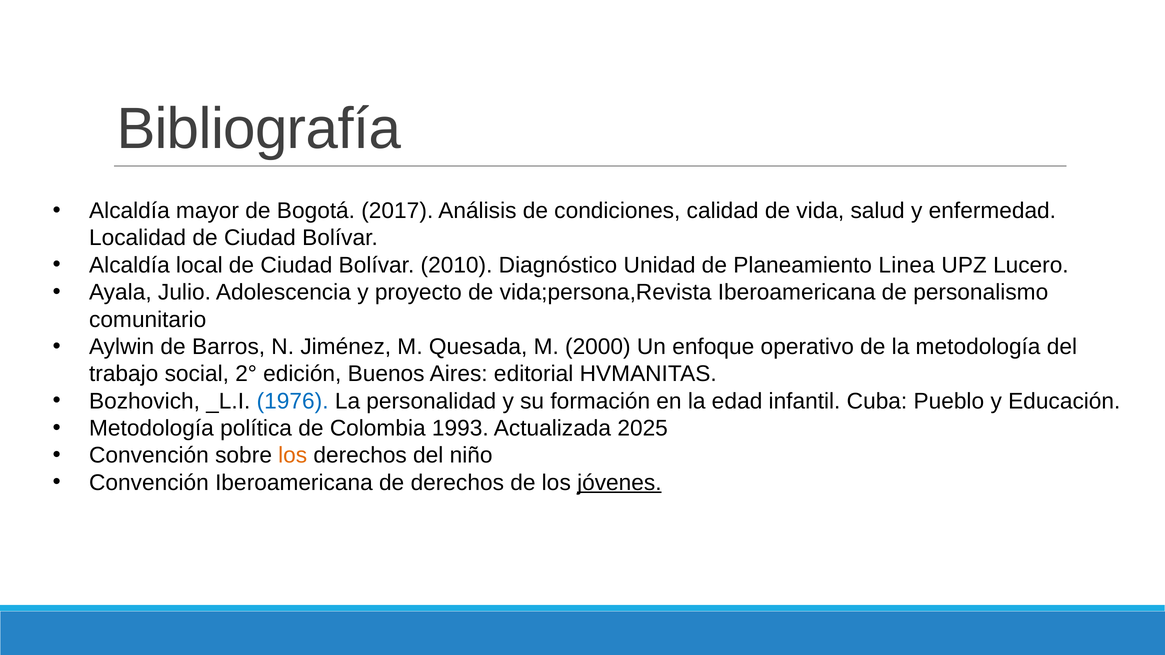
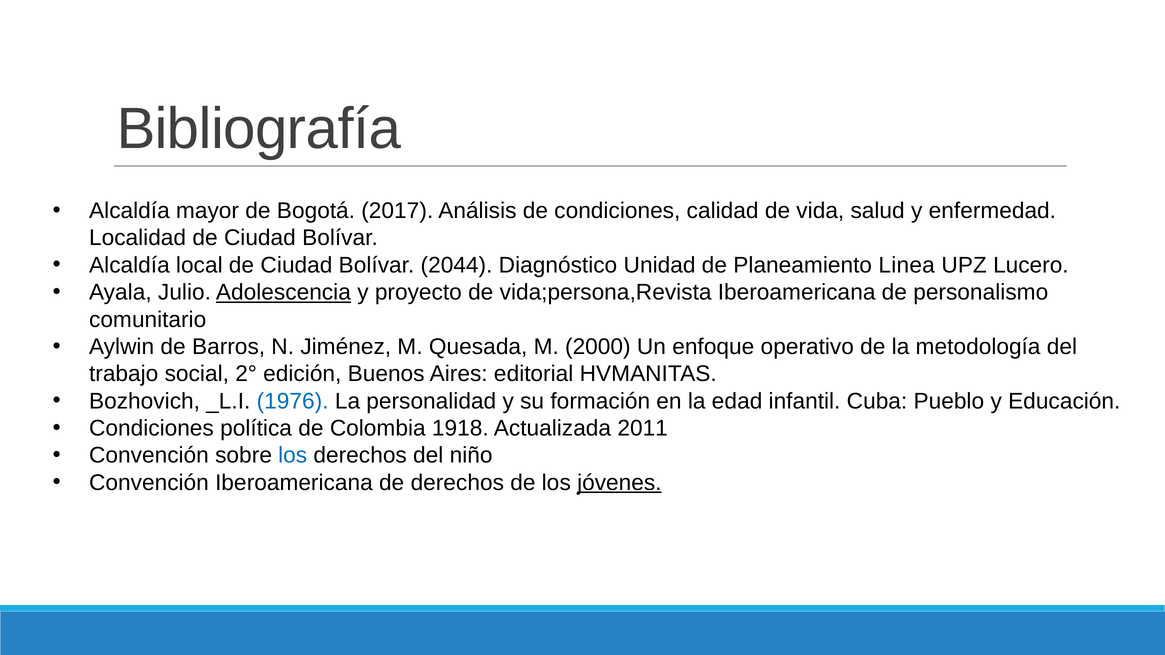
2010: 2010 -> 2044 (457, 265)
Adolescencia underline: none -> present (283, 293)
Metodología: Metodología -> Condiciones (151, 429)
1993: 1993 -> 1918 (460, 429)
2025: 2025 -> 2011 (643, 429)
los colour: orange -> blue (293, 456)
